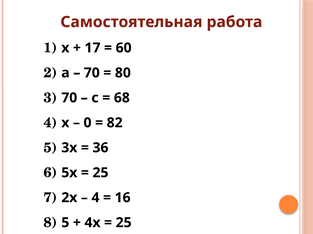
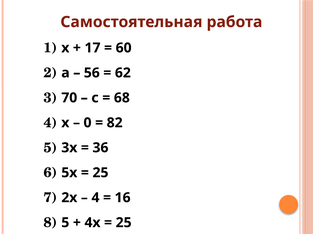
70: 70 -> 56 (92, 73)
80: 80 -> 62 (123, 73)
